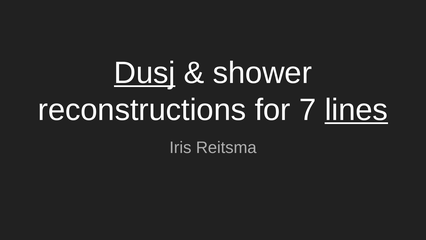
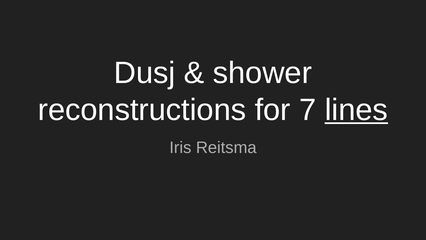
Dusj underline: present -> none (145, 73)
